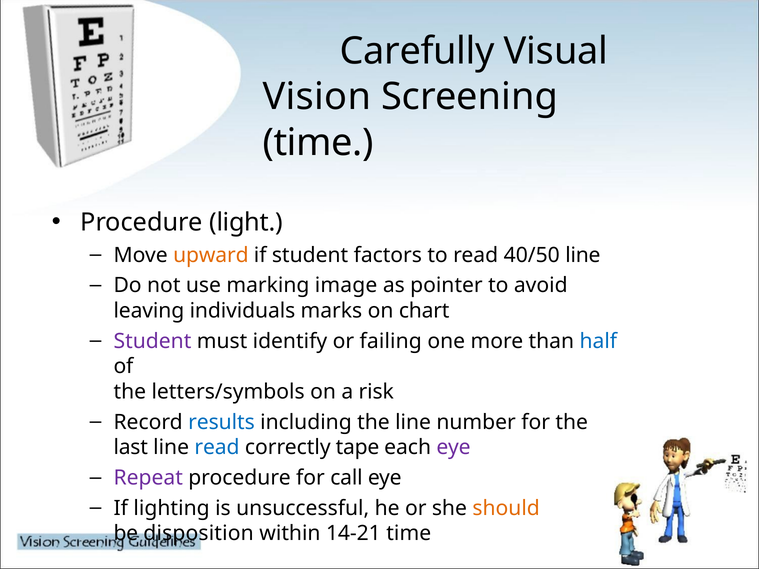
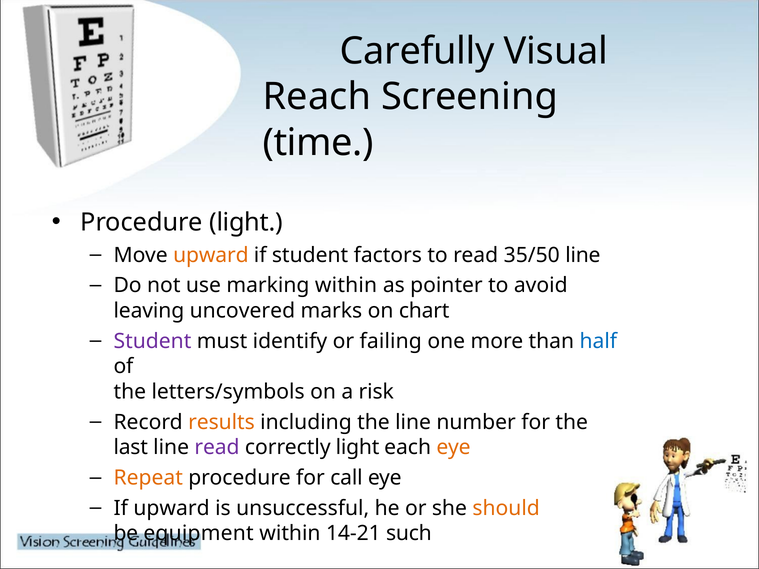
Vision: Vision -> Reach (317, 97)
40/50: 40/50 -> 35/50 (532, 255)
marking image: image -> within (346, 286)
individuals: individuals -> uncovered (242, 311)
results colour: blue -> orange (221, 422)
read colour: blue -> purple (217, 448)
correctly tape: tape -> light (358, 448)
eye colour: purple -> orange (453, 448)
Repeat colour: purple -> orange (148, 478)
If lighting: lighting -> upward (172, 508)
disposition: disposition -> equipment (199, 534)
14-21 time: time -> such (409, 534)
